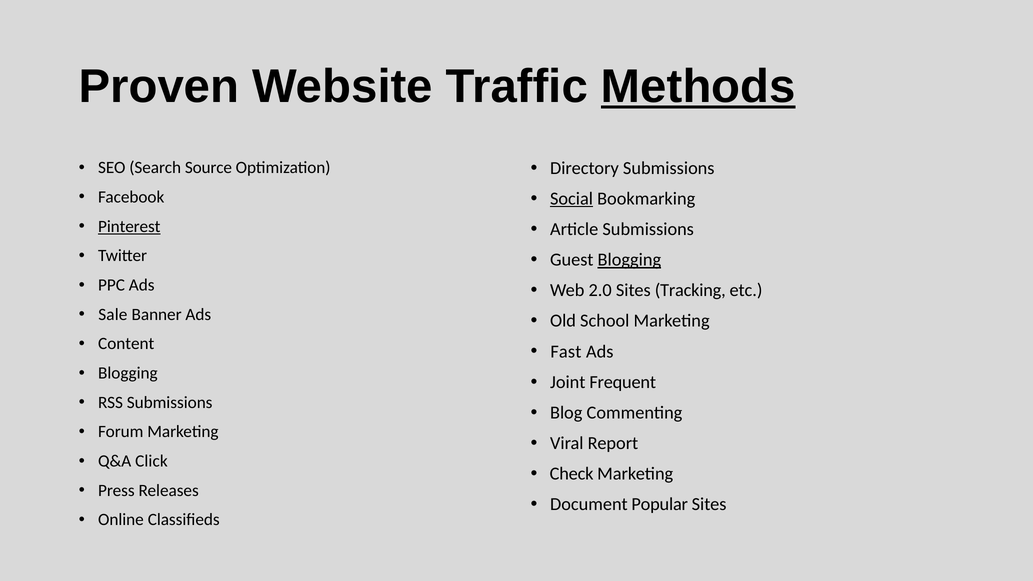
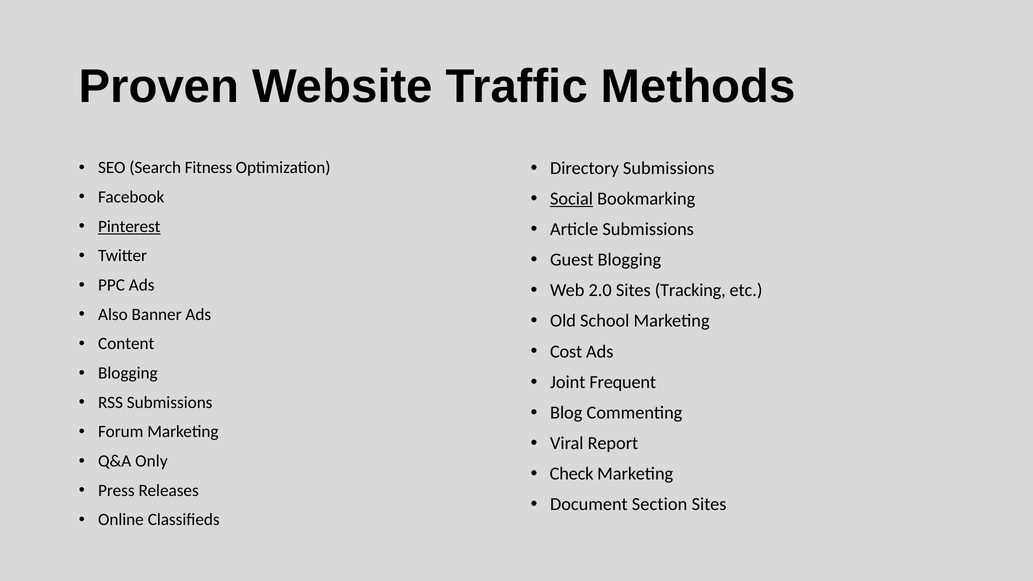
Methods underline: present -> none (698, 87)
Source: Source -> Fitness (208, 168)
Blogging underline: present -> none (629, 260)
Sale: Sale -> Also (113, 314)
Fast: Fast -> Cost (566, 352)
Click: Click -> Only (151, 461)
Popular: Popular -> Section (660, 504)
